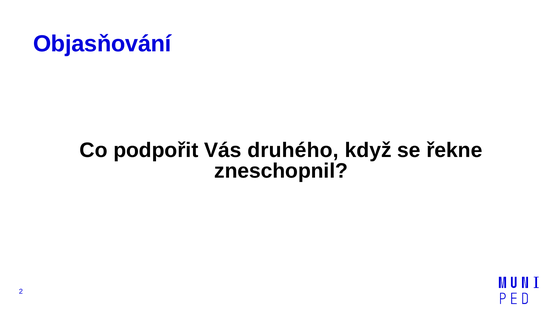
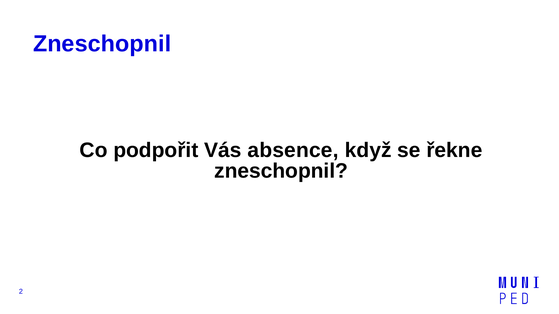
Objasňování: Objasňování -> Zneschopnil (102, 44)
druhého: druhého -> absence (293, 150)
